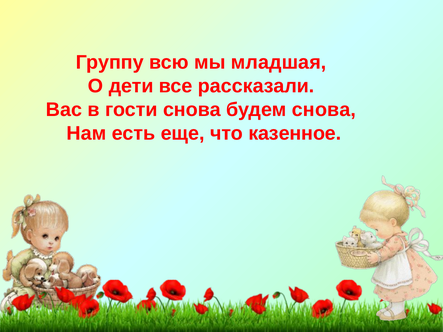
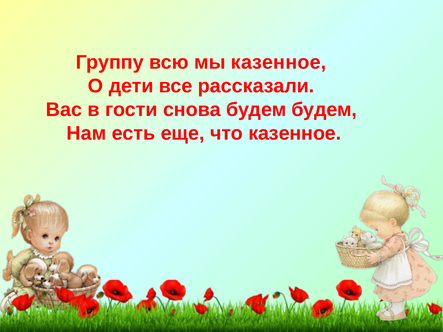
мы младшая: младшая -> казенное (279, 62)
будем снова: снова -> будем (324, 110)
